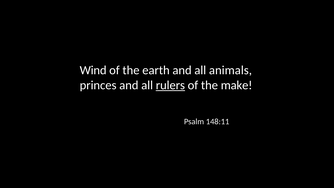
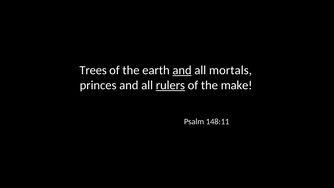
Wind: Wind -> Trees (93, 70)
and underline: none -> present (182, 70)
animals: animals -> mortals (230, 70)
